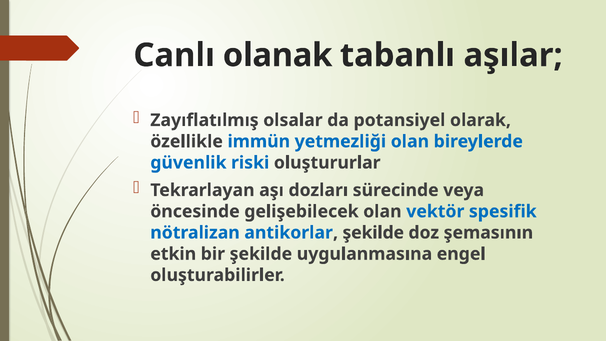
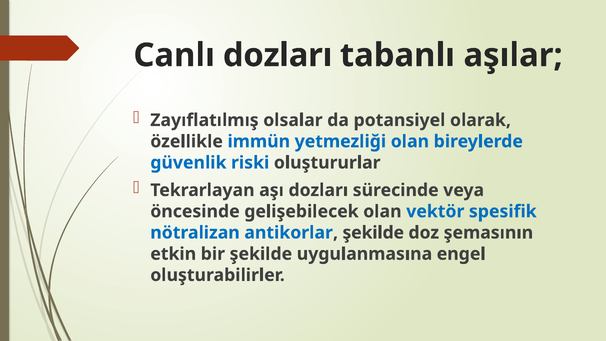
Canlı olanak: olanak -> dozları (278, 55)
